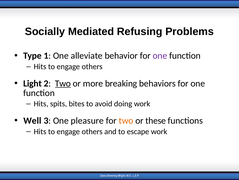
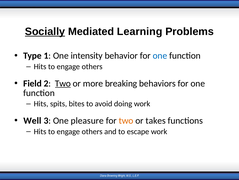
Socially underline: none -> present (45, 31)
Refusing: Refusing -> Learning (140, 31)
alleviate: alleviate -> intensity (87, 56)
one colour: purple -> blue (160, 56)
Light: Light -> Field (32, 83)
these: these -> takes (156, 120)
